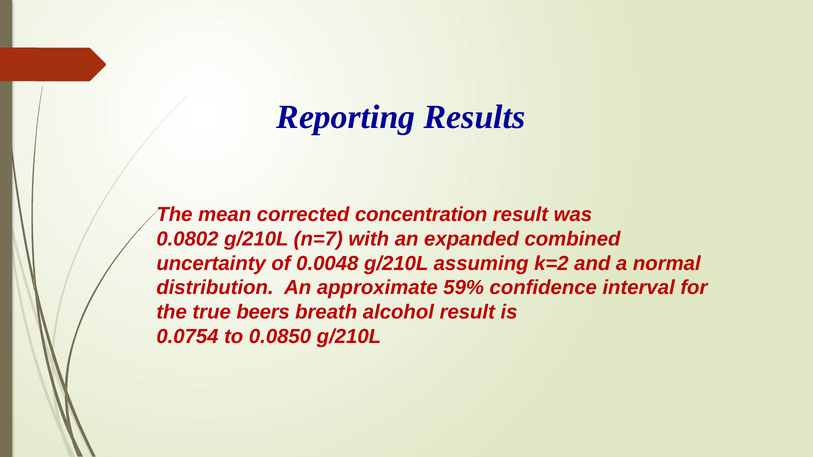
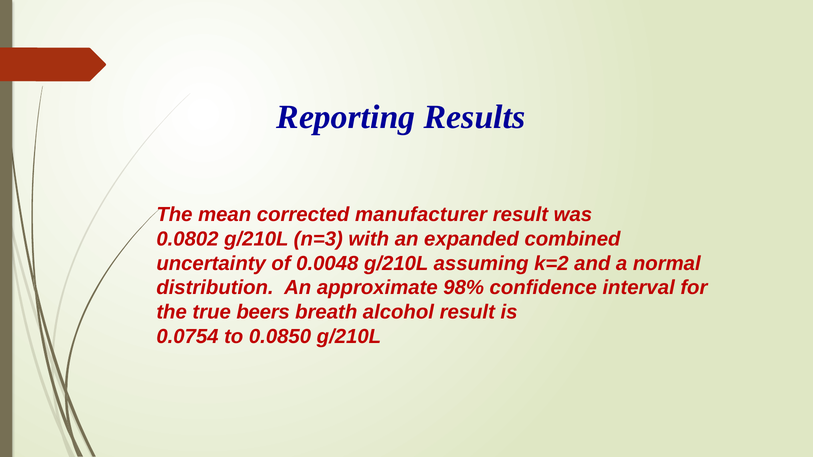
concentration: concentration -> manufacturer (421, 215)
n=7: n=7 -> n=3 (318, 239)
59%: 59% -> 98% (464, 288)
